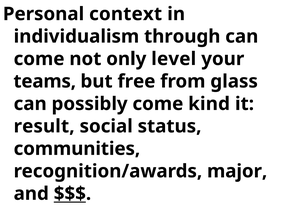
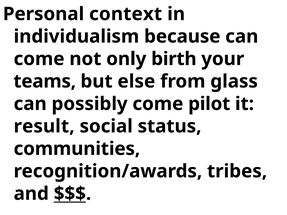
through: through -> because (182, 36)
level: level -> birth (174, 59)
free: free -> else (136, 81)
kind: kind -> pilot (209, 104)
major: major -> tribes (237, 171)
